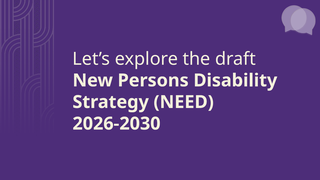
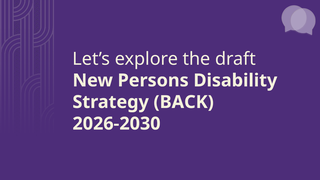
NEED: NEED -> BACK (184, 102)
